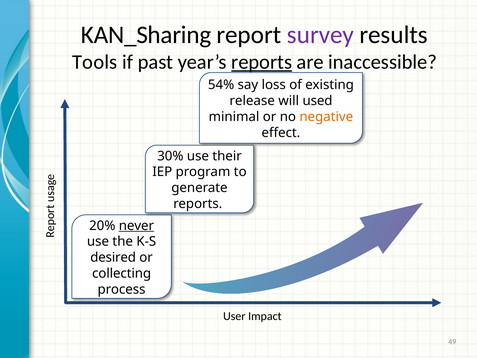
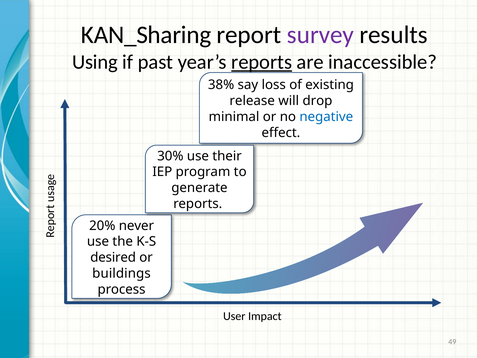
Tools: Tools -> Using (95, 62)
54%: 54% -> 38% (221, 85)
used: used -> drop (317, 101)
negative colour: orange -> blue (326, 117)
never underline: present -> none (136, 225)
collecting: collecting -> buildings (122, 273)
